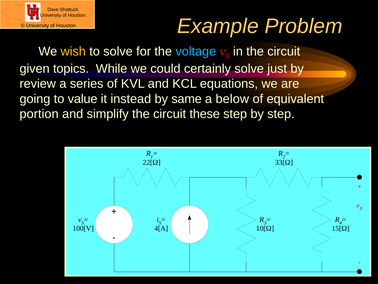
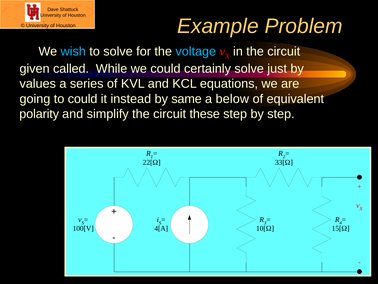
wish colour: yellow -> light blue (73, 51)
topics: topics -> called (71, 68)
review: review -> values (38, 84)
to value: value -> could (83, 99)
portion: portion -> polarity (39, 114)
